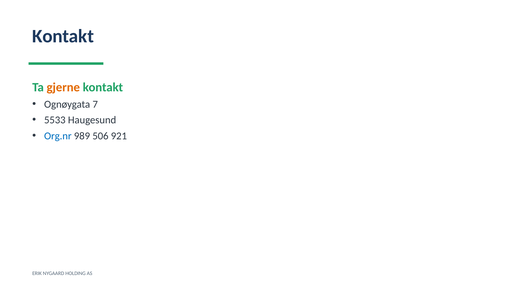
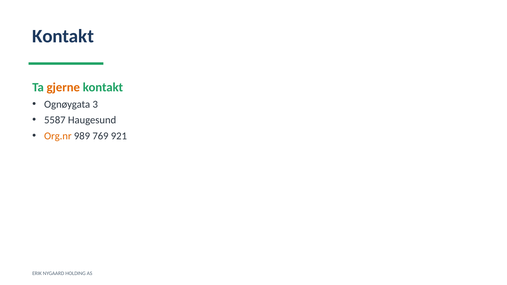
7: 7 -> 3 (95, 104)
5533: 5533 -> 5587 (55, 120)
Org.nr colour: blue -> orange (58, 136)
506: 506 -> 769 (100, 136)
